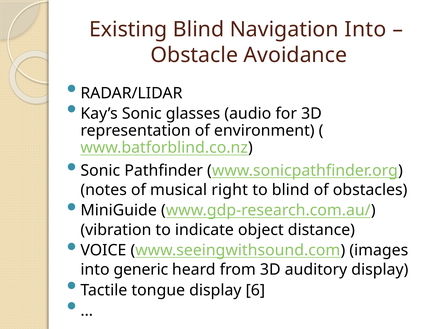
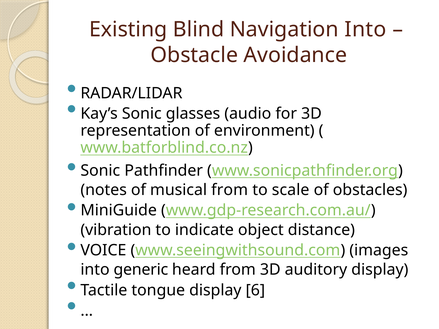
musical right: right -> from (230, 190)
to blind: blind -> scale (291, 190)
